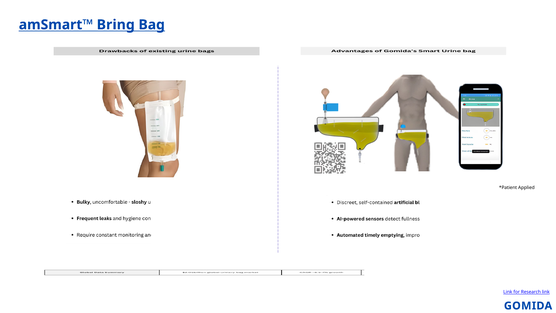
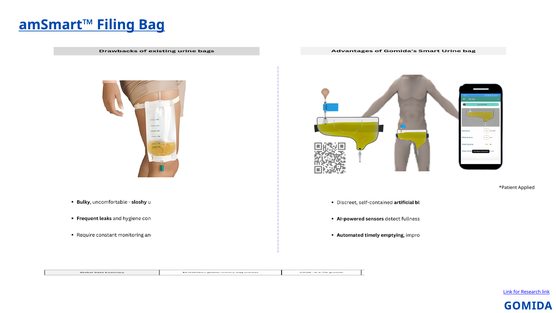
Bring: Bring -> Filing (116, 25)
